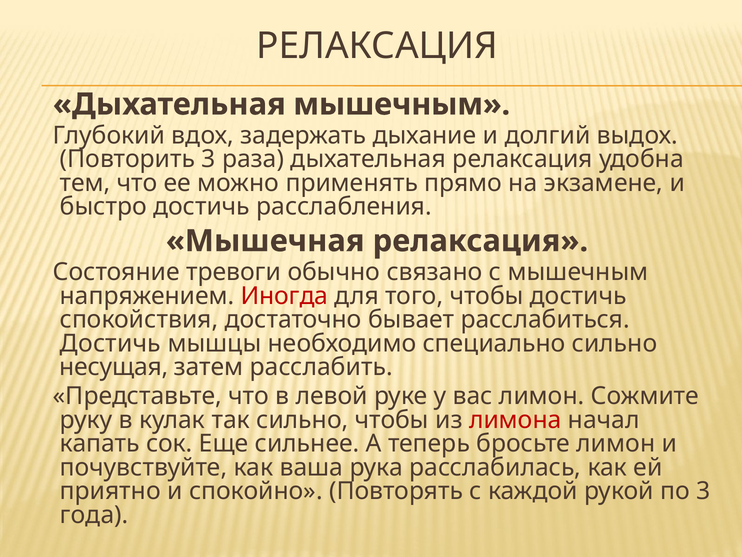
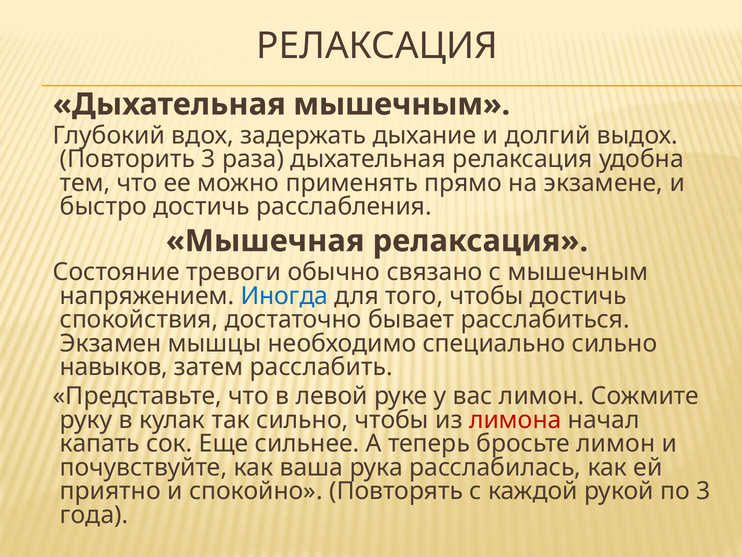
Иногда colour: red -> blue (285, 296)
Достичь: Достичь -> Экзамен (111, 343)
несущая: несущая -> навыков (114, 367)
